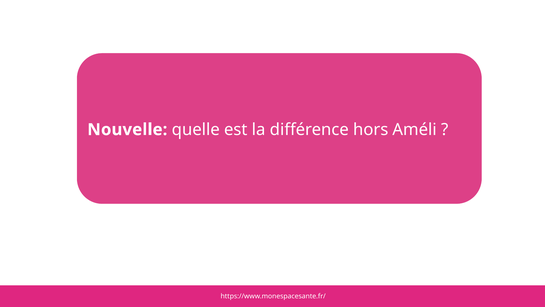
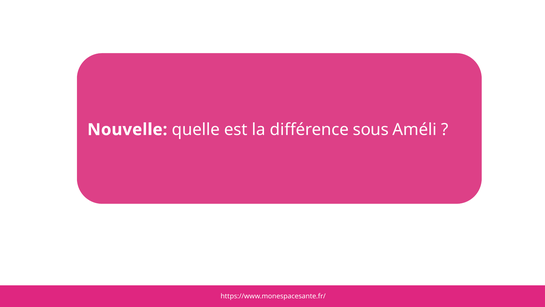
hors: hors -> sous (371, 129)
